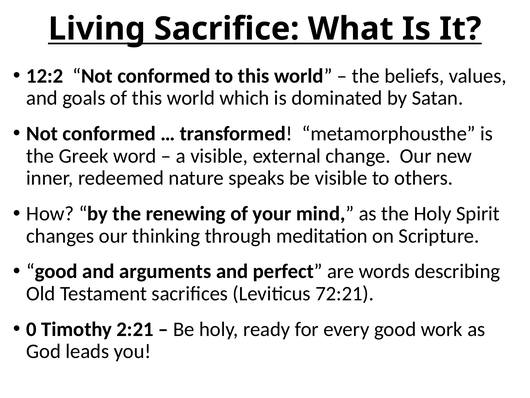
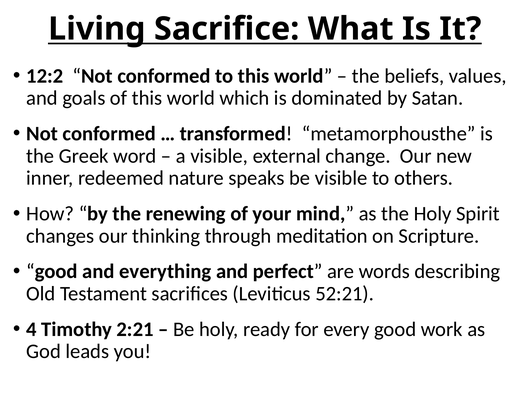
arguments: arguments -> everything (165, 271)
72:21: 72:21 -> 52:21 (345, 293)
0: 0 -> 4 (32, 329)
